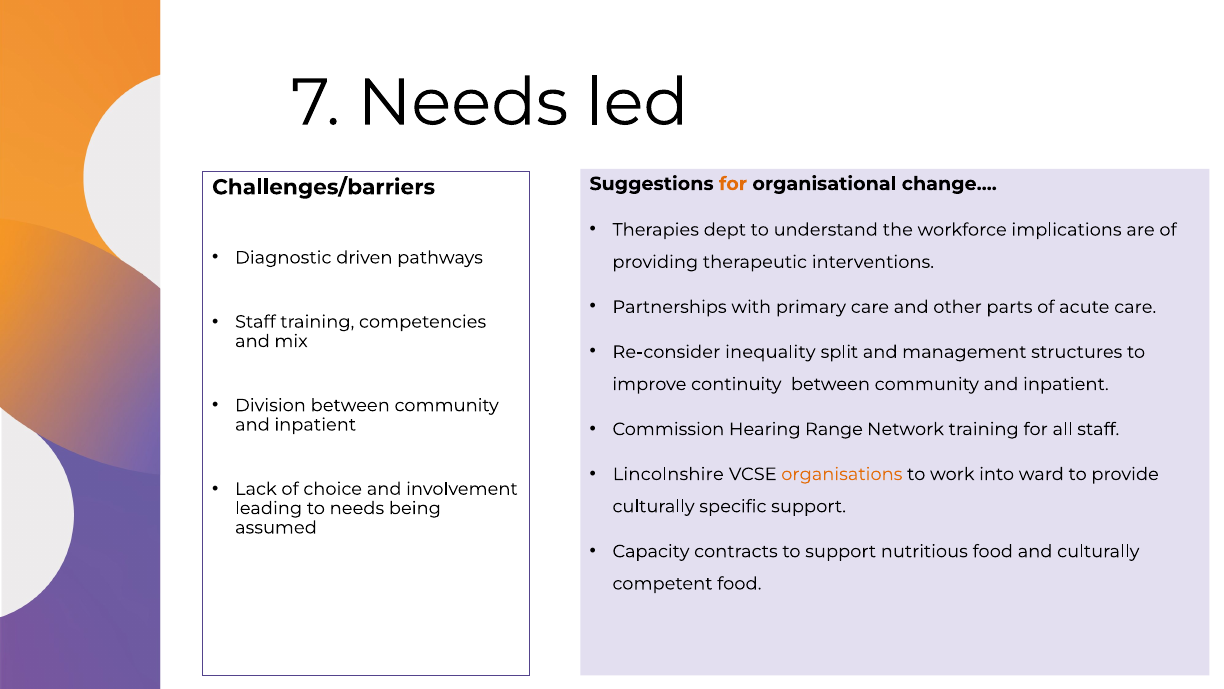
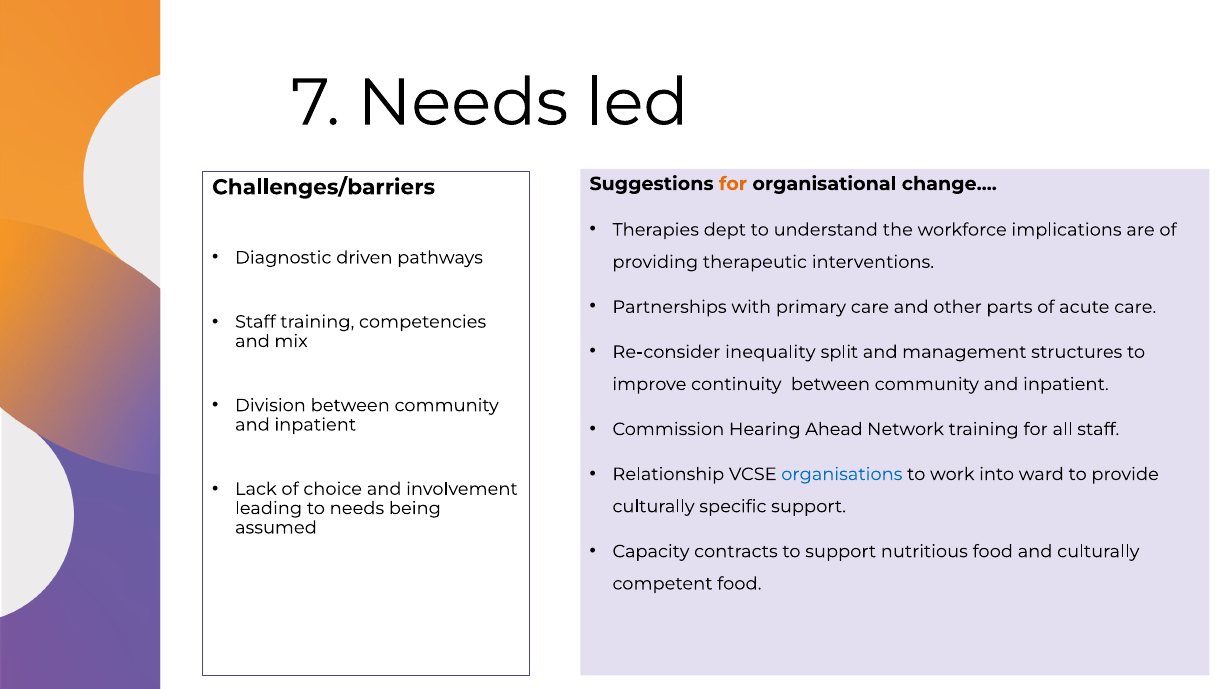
Range: Range -> Ahead (834, 429)
Lincolnshire: Lincolnshire -> Relationship (668, 474)
organisations colour: orange -> blue (842, 474)
